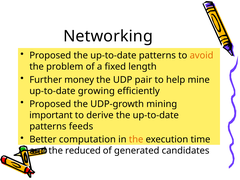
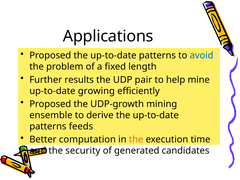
Networking: Networking -> Applications (108, 36)
avoid colour: orange -> blue (202, 55)
money: money -> results (79, 80)
important: important -> ensemble (51, 115)
reduced: reduced -> security (83, 151)
